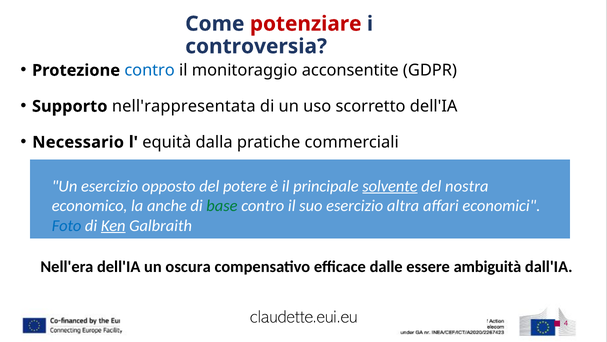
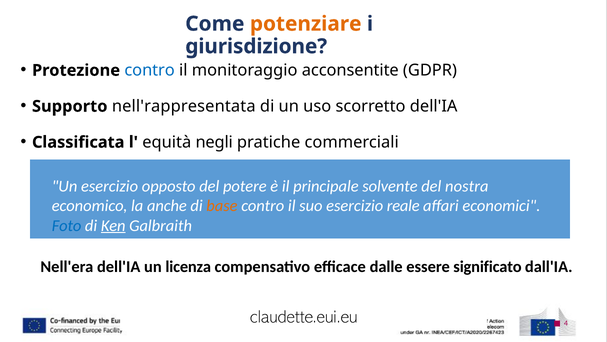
potenziare colour: red -> orange (306, 24)
controversia: controversia -> giurisdizione (256, 46)
Necessario: Necessario -> Classificata (78, 142)
dalla: dalla -> negli (214, 142)
solvente underline: present -> none (390, 186)
base colour: green -> orange (222, 206)
altra: altra -> reale (403, 206)
oscura: oscura -> licenza (188, 266)
ambiguità: ambiguità -> significato (488, 266)
